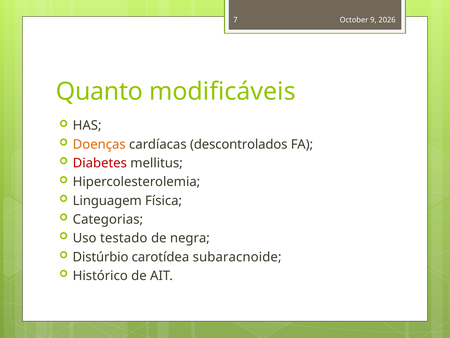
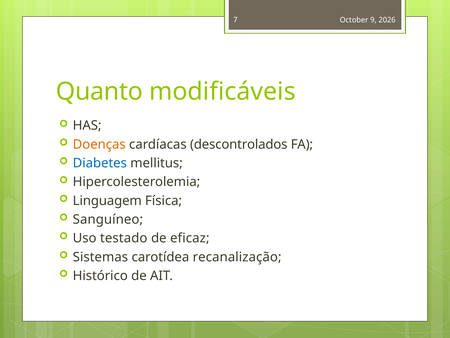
Diabetes colour: red -> blue (100, 163)
Categorias: Categorias -> Sanguíneo (108, 219)
negra: negra -> eficaz (190, 238)
Distúrbio: Distúrbio -> Sistemas (100, 257)
subaracnoide: subaracnoide -> recanalização (237, 257)
